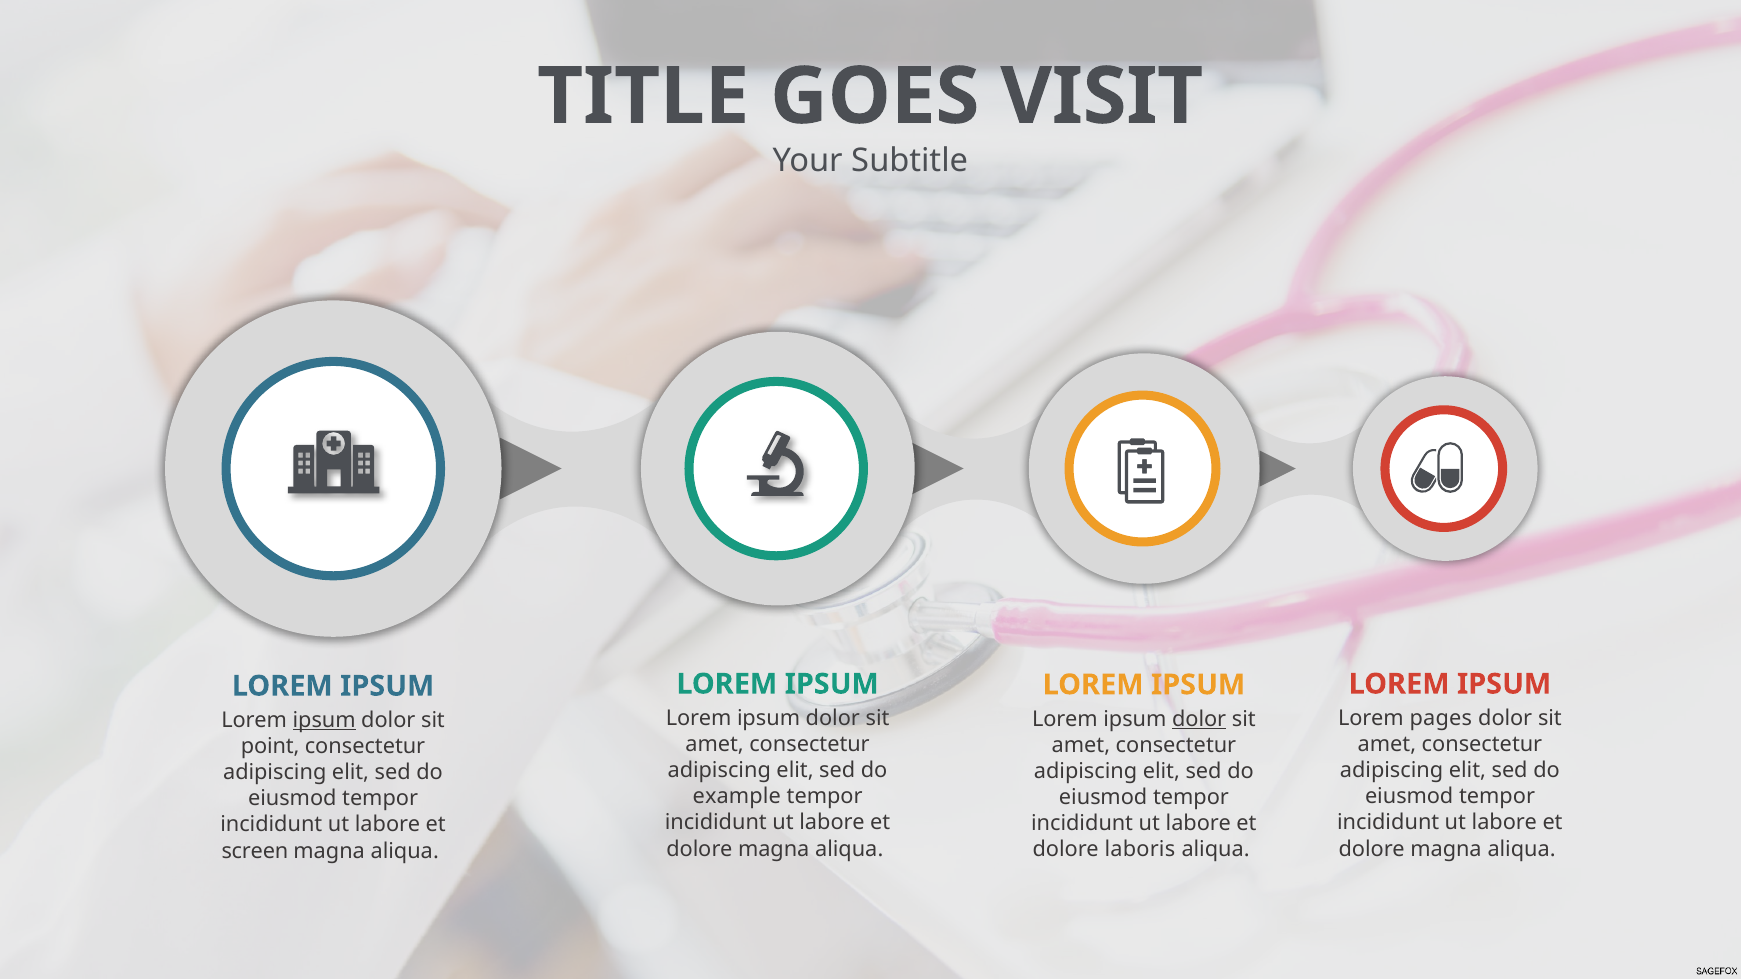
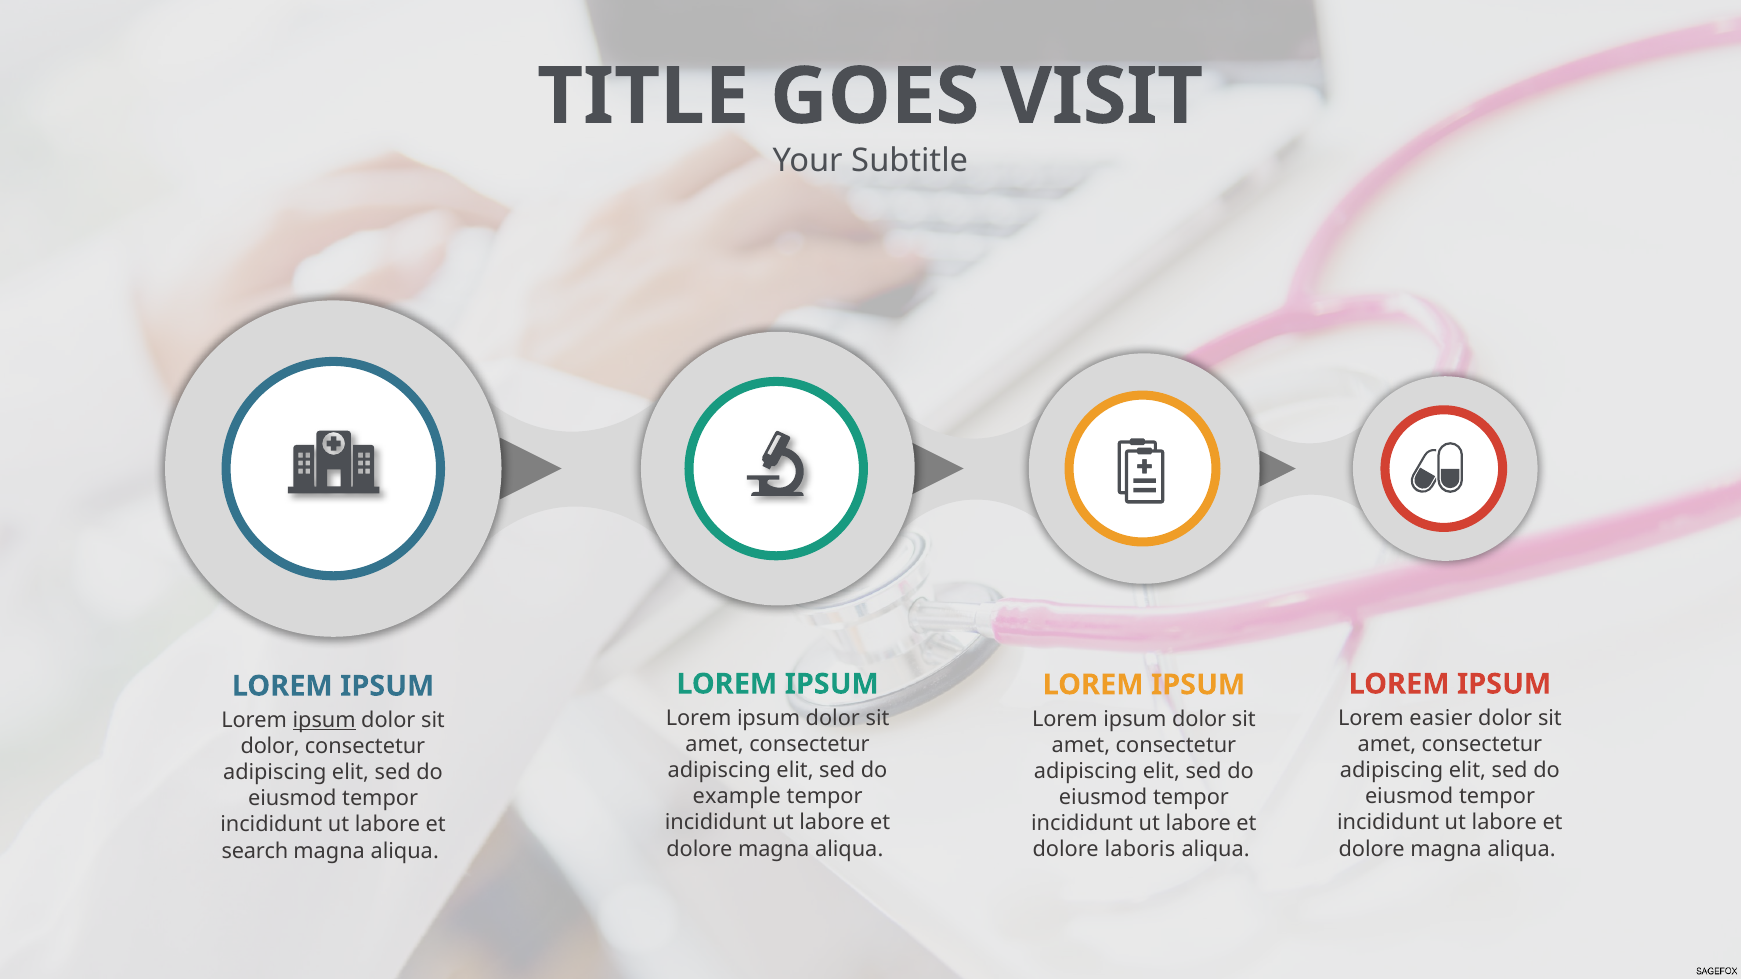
pages: pages -> easier (1441, 719)
dolor underline: present -> none (1199, 719)
point: point -> dolor (270, 747)
screen: screen -> search (255, 851)
